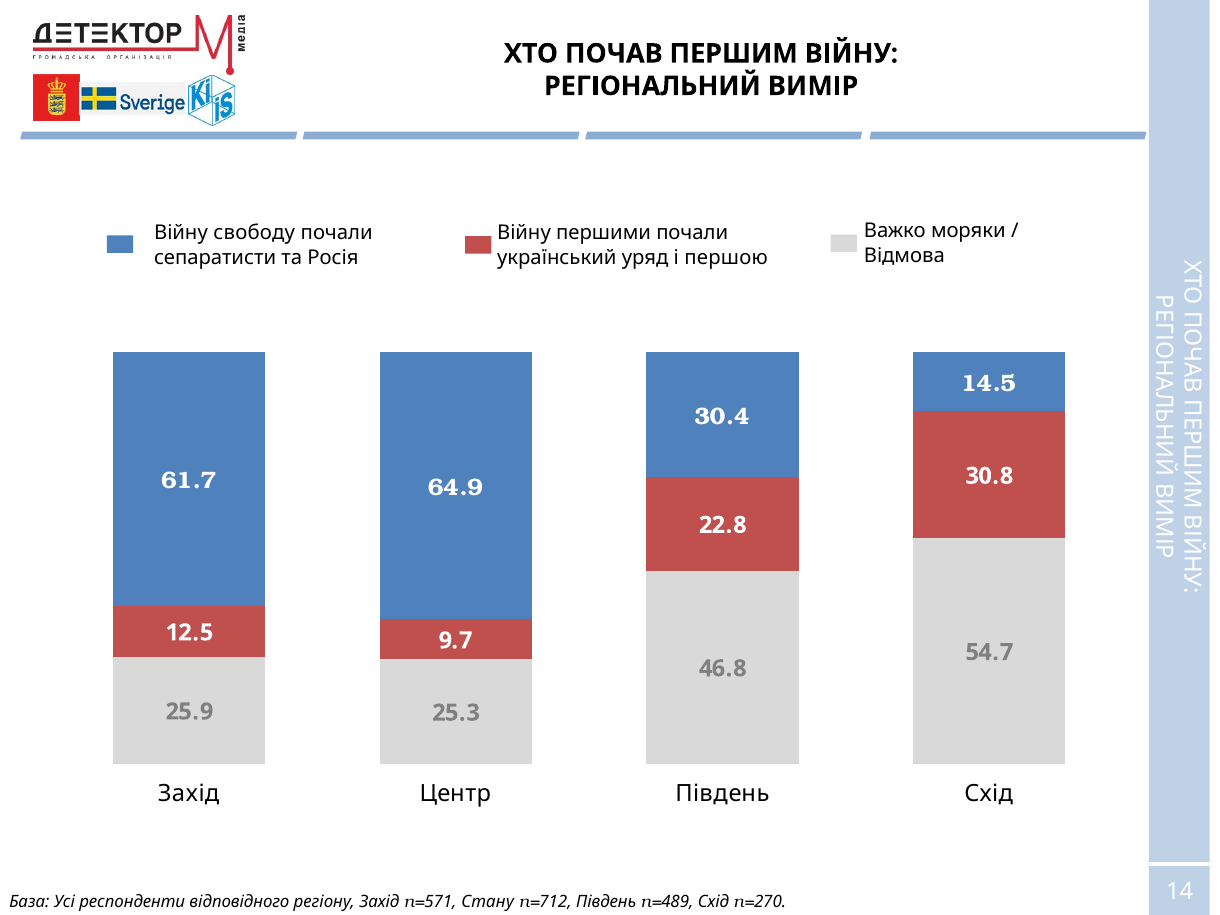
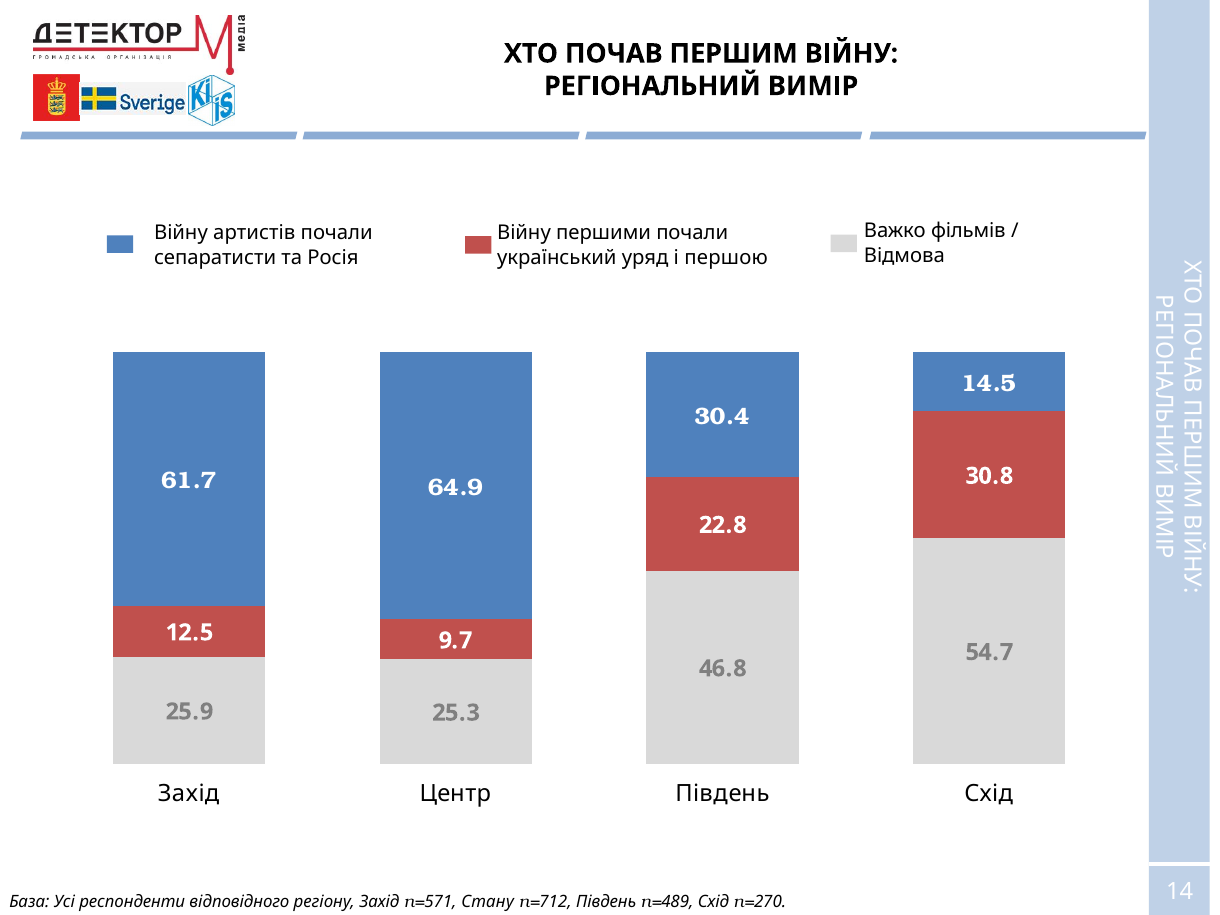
моряки: моряки -> фільмів (968, 231)
свободу: свободу -> артистів (254, 233)
